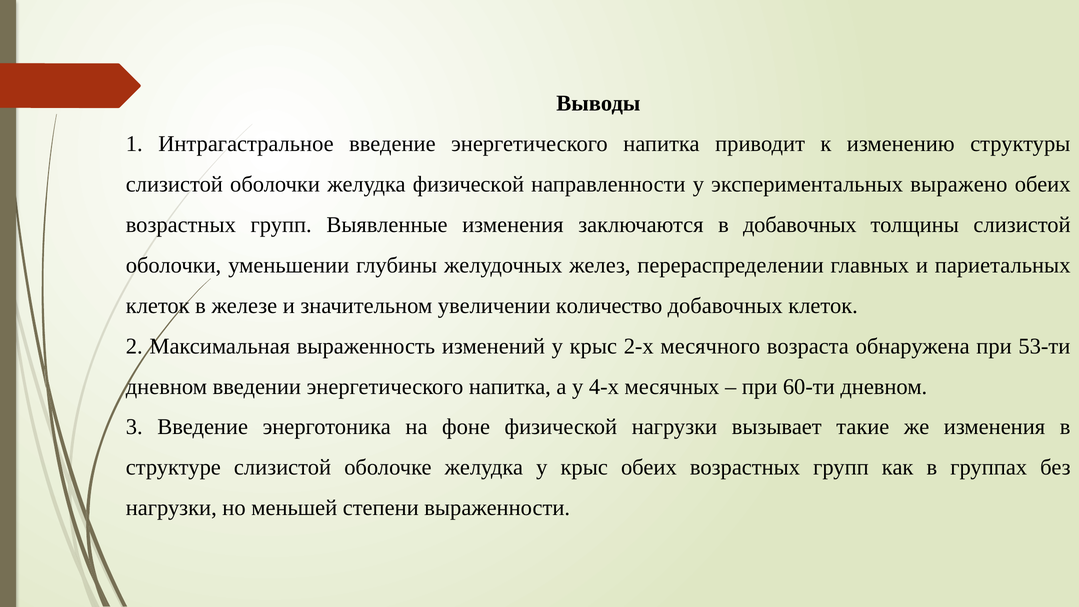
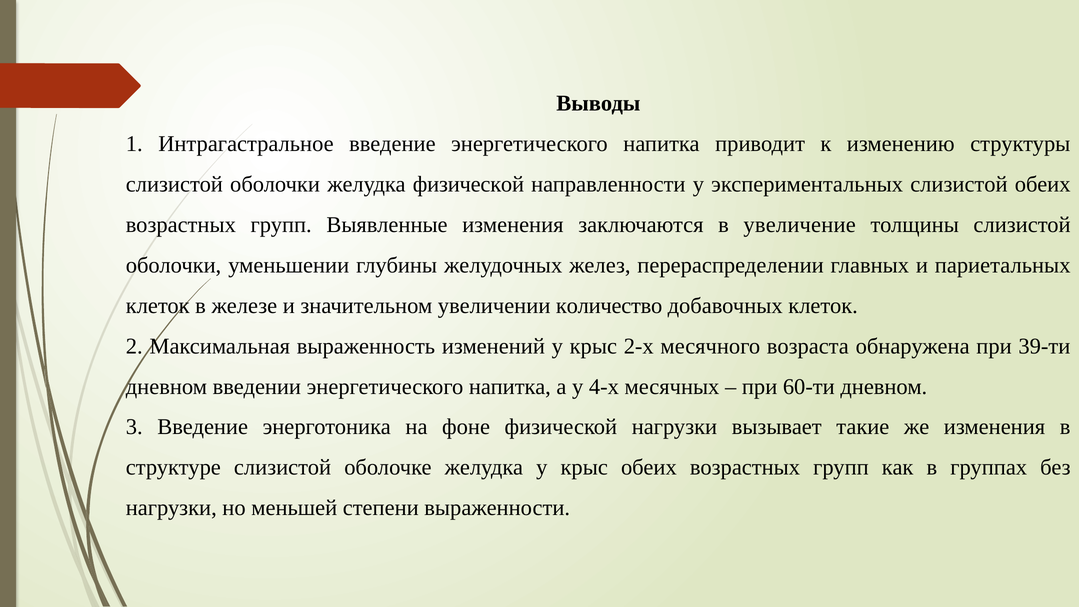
экспериментальных выражено: выражено -> слизистой (959, 184)
в добавочных: добавочных -> увеличение (800, 225)
53-ти: 53-ти -> 39-ти (1044, 346)
